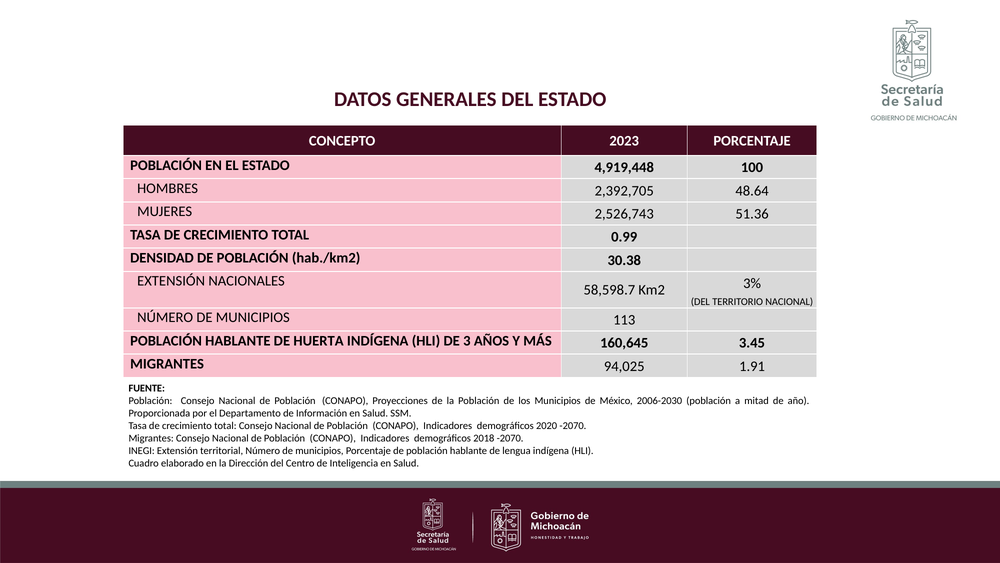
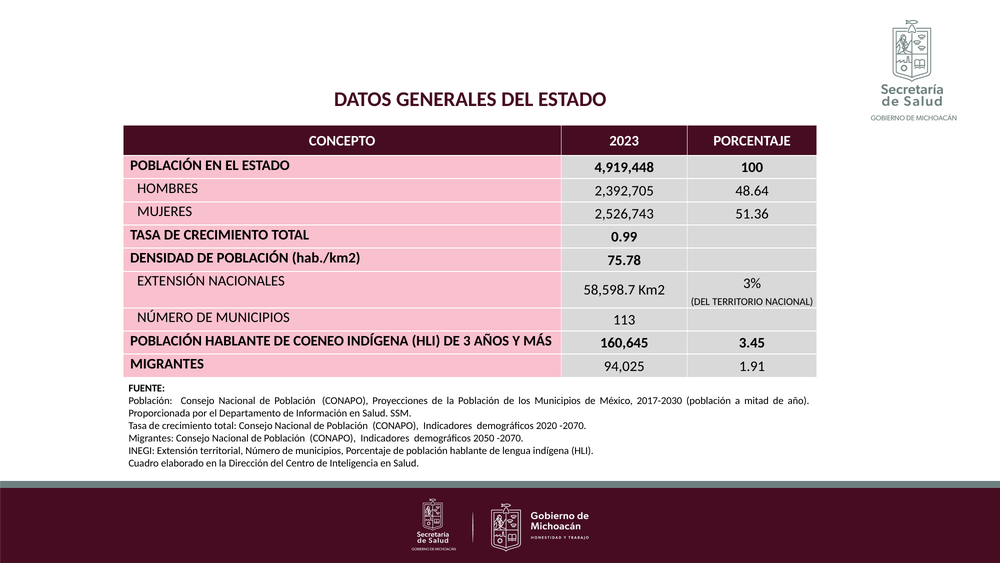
30.38: 30.38 -> 75.78 (624, 260)
HUERTA: HUERTA -> COENEO (319, 341)
2006-2030: 2006-2030 -> 2017-2030 (659, 400)
2018: 2018 -> 2050 (484, 438)
